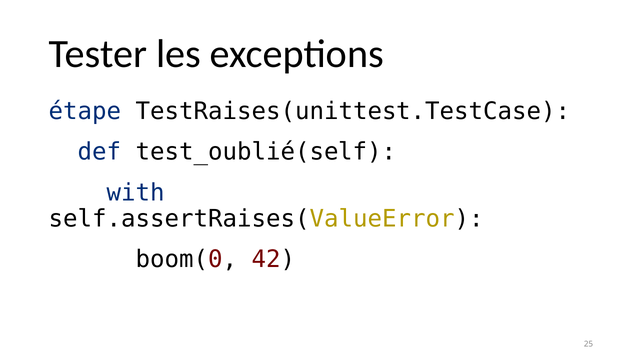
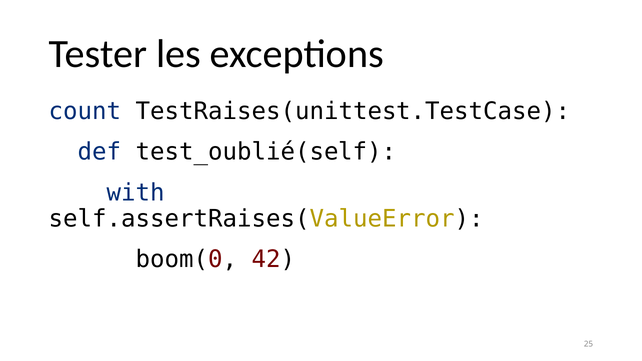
étape: étape -> count (85, 111)
